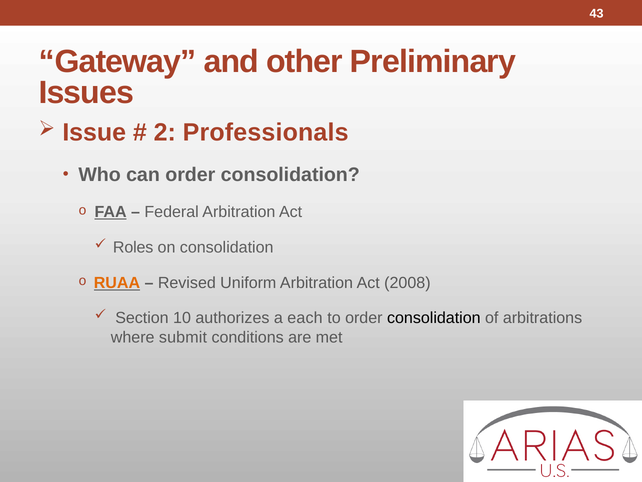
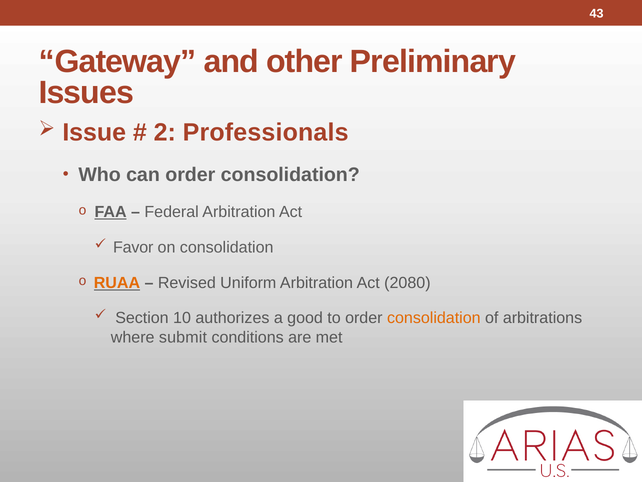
Roles: Roles -> Favor (133, 247)
2008: 2008 -> 2080 (407, 282)
each: each -> good (305, 318)
consolidation colour: black -> orange (434, 318)
